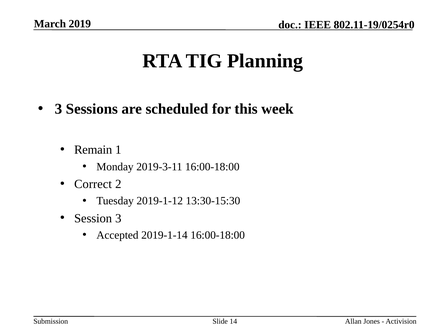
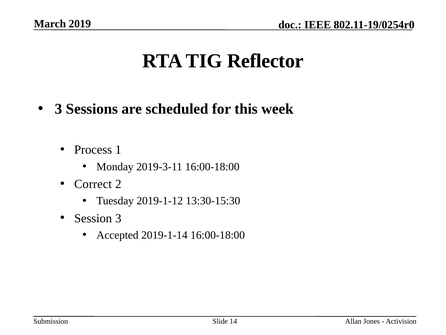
Planning: Planning -> Reflector (265, 61)
Remain: Remain -> Process (93, 150)
